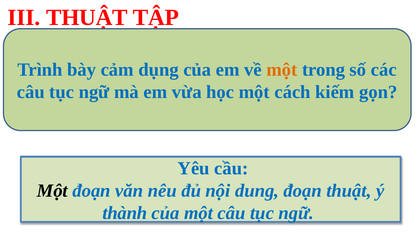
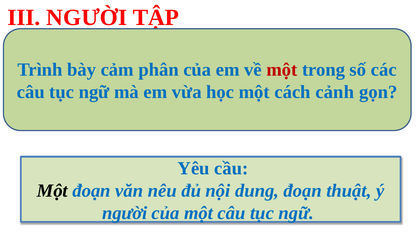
III THUẬT: THUẬT -> NGƯỜI (87, 18)
dụng: dụng -> phân (159, 70)
một colour: orange -> red (282, 70)
kiếm: kiếm -> cảnh (335, 92)
thành: thành -> người (125, 213)
